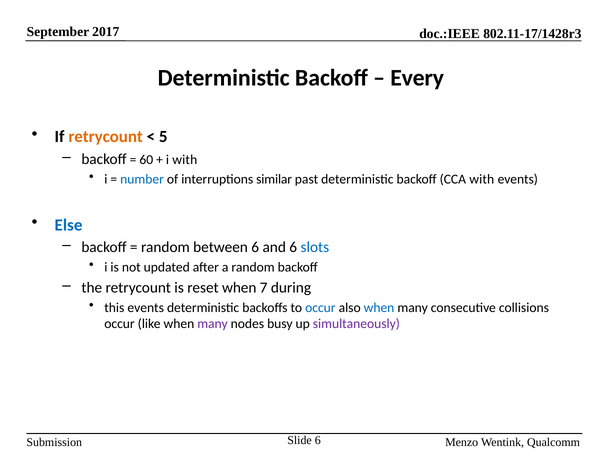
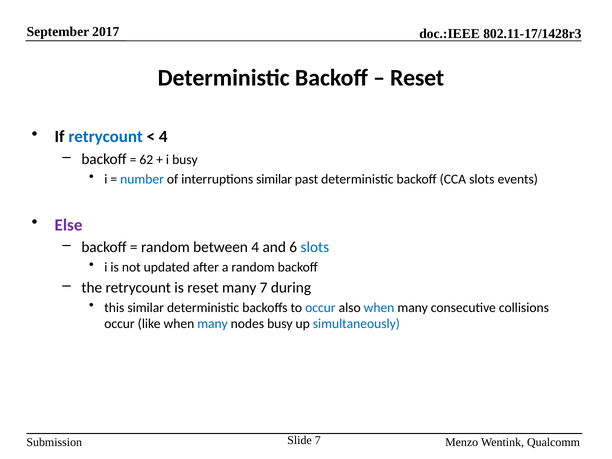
Every: Every -> Reset (417, 78)
retrycount colour: orange -> blue (106, 137)
5: 5 -> 4 (163, 137)
60: 60 -> 62 (146, 160)
i with: with -> busy (185, 160)
CCA with: with -> slots (482, 179)
Else colour: blue -> purple (69, 225)
between 6: 6 -> 4 (255, 247)
reset when: when -> many (239, 288)
this events: events -> similar (146, 308)
many colour: purple -> blue (213, 324)
simultaneously colour: purple -> blue (356, 324)
Slide 6: 6 -> 7 (318, 440)
